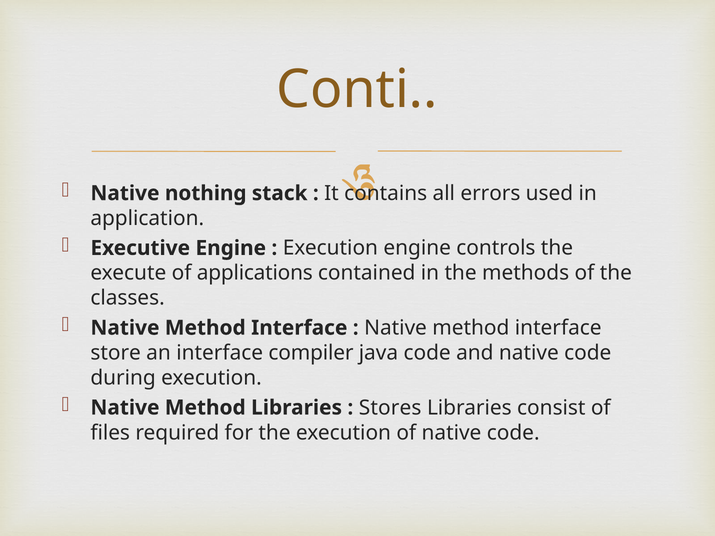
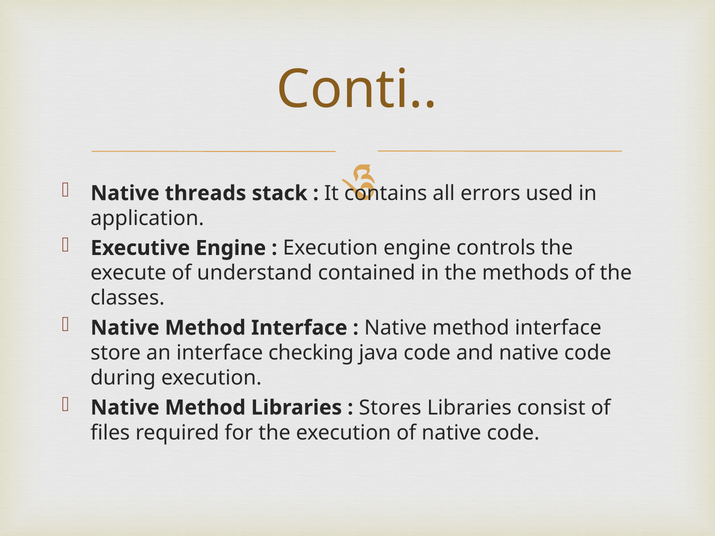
nothing: nothing -> threads (206, 193)
applications: applications -> understand (255, 273)
compiler: compiler -> checking (311, 353)
